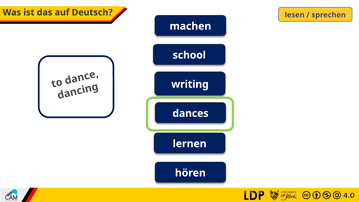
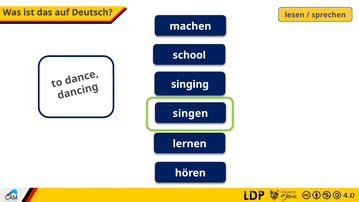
writing: writing -> singing (190, 84)
dances: dances -> singen (190, 113)
